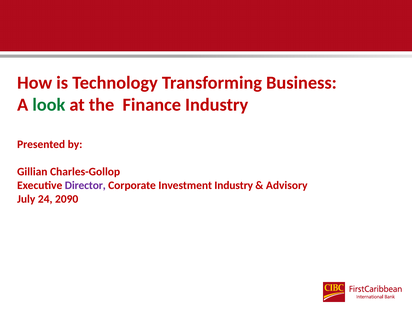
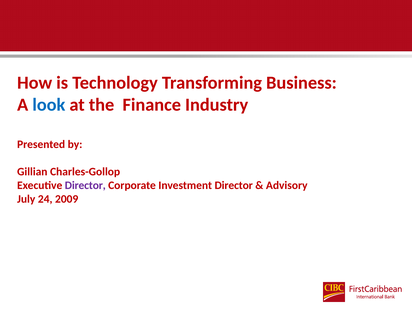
look colour: green -> blue (49, 105)
Investment Industry: Industry -> Director (234, 185)
2090: 2090 -> 2009 (67, 199)
